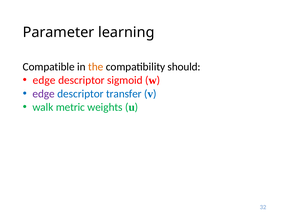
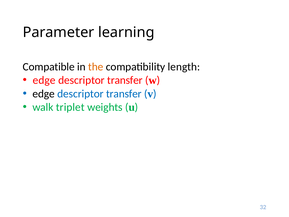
should: should -> length (184, 67)
sigmoid: sigmoid -> transfer (125, 80)
edge colour: purple -> black (44, 94)
metric: metric -> triplet (70, 107)
